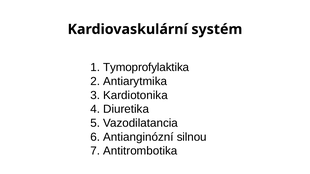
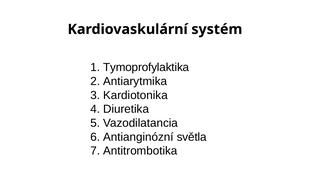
silnou: silnou -> světla (192, 137)
